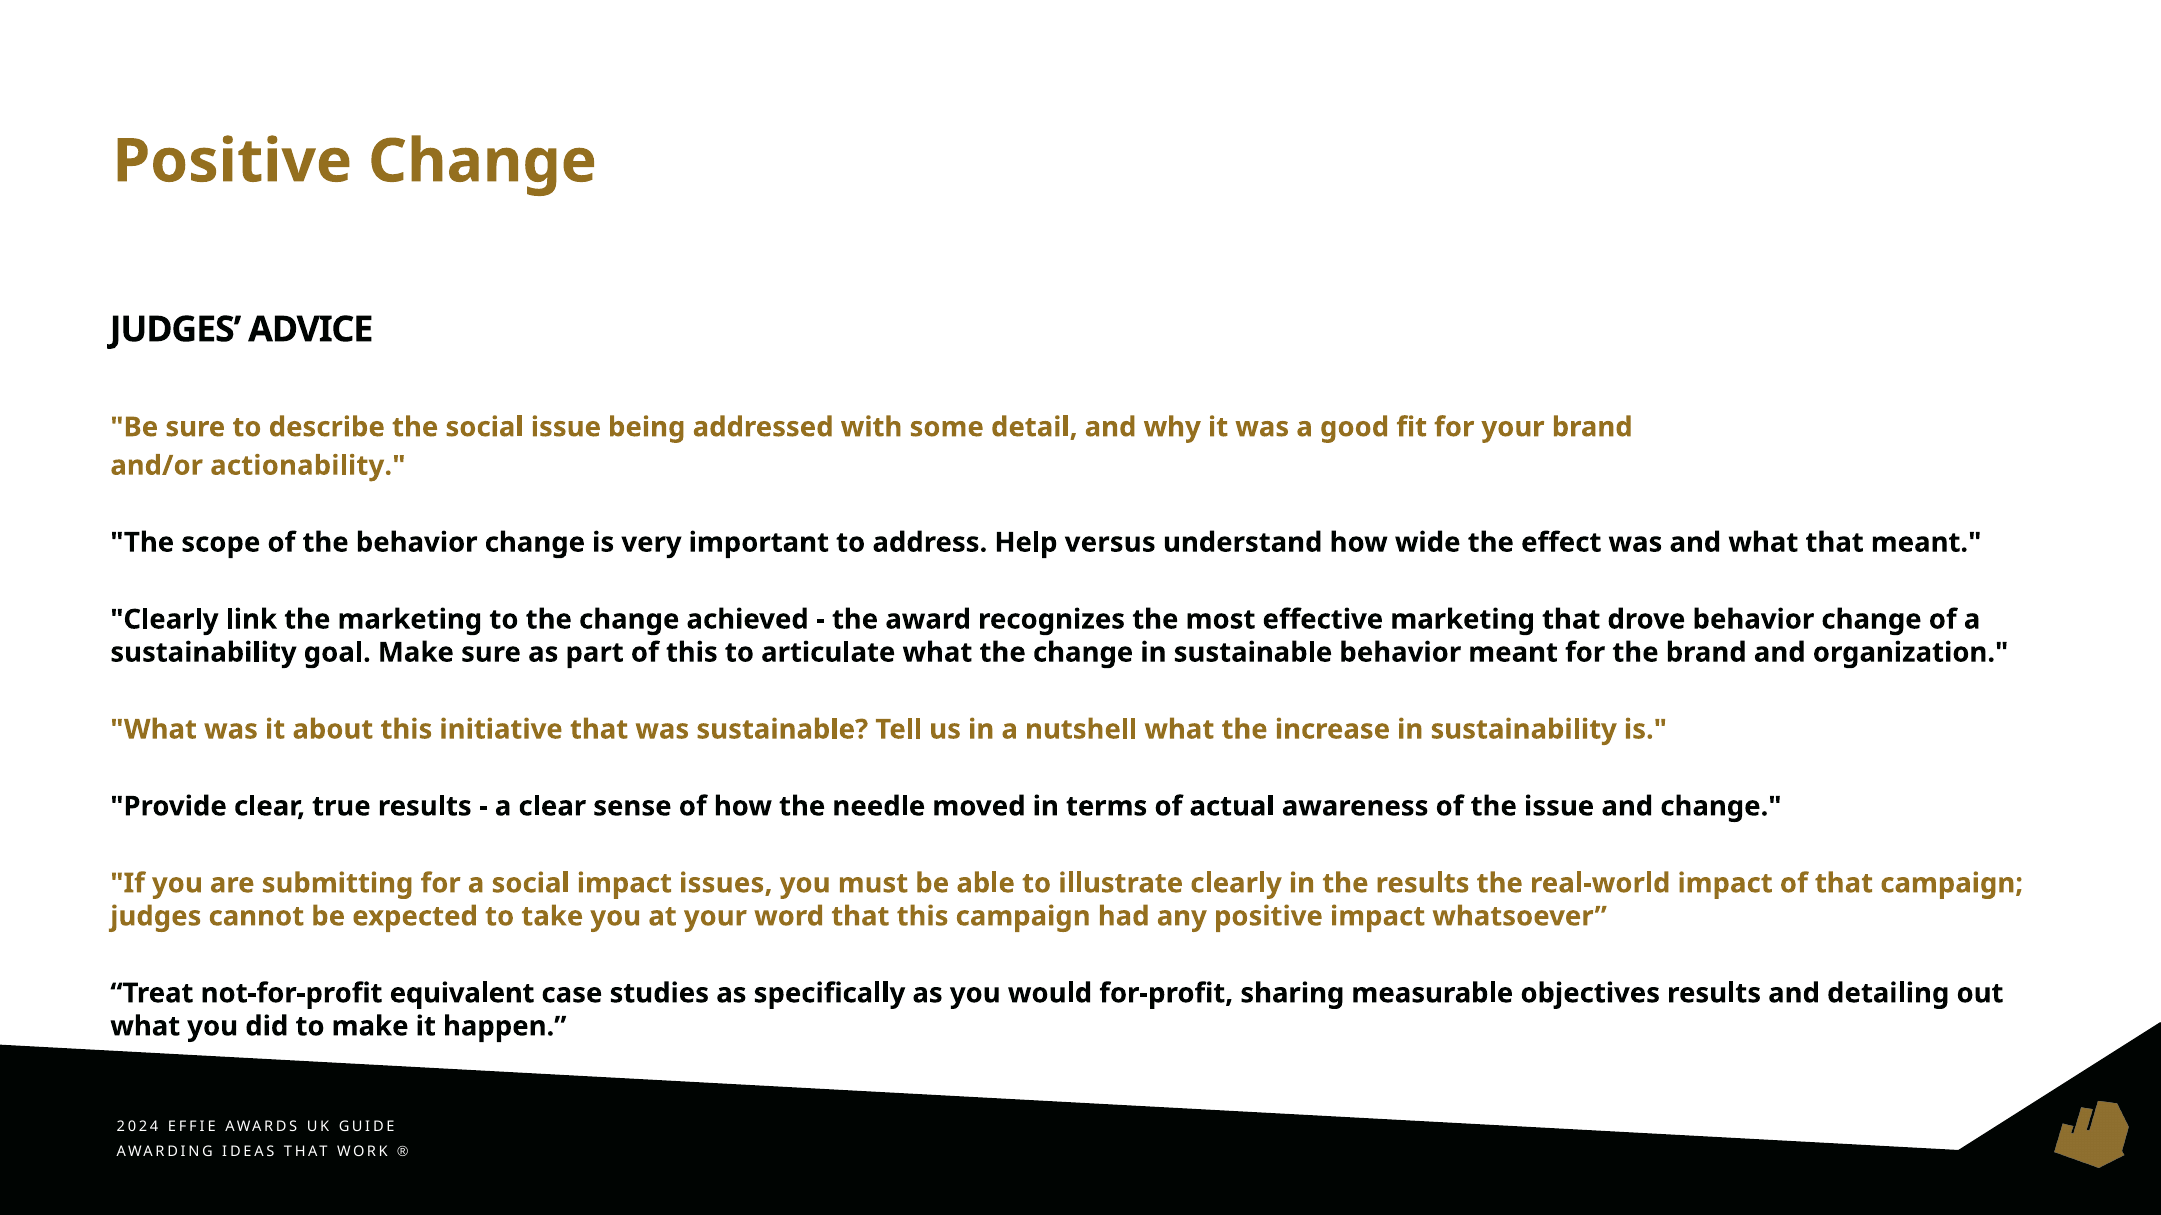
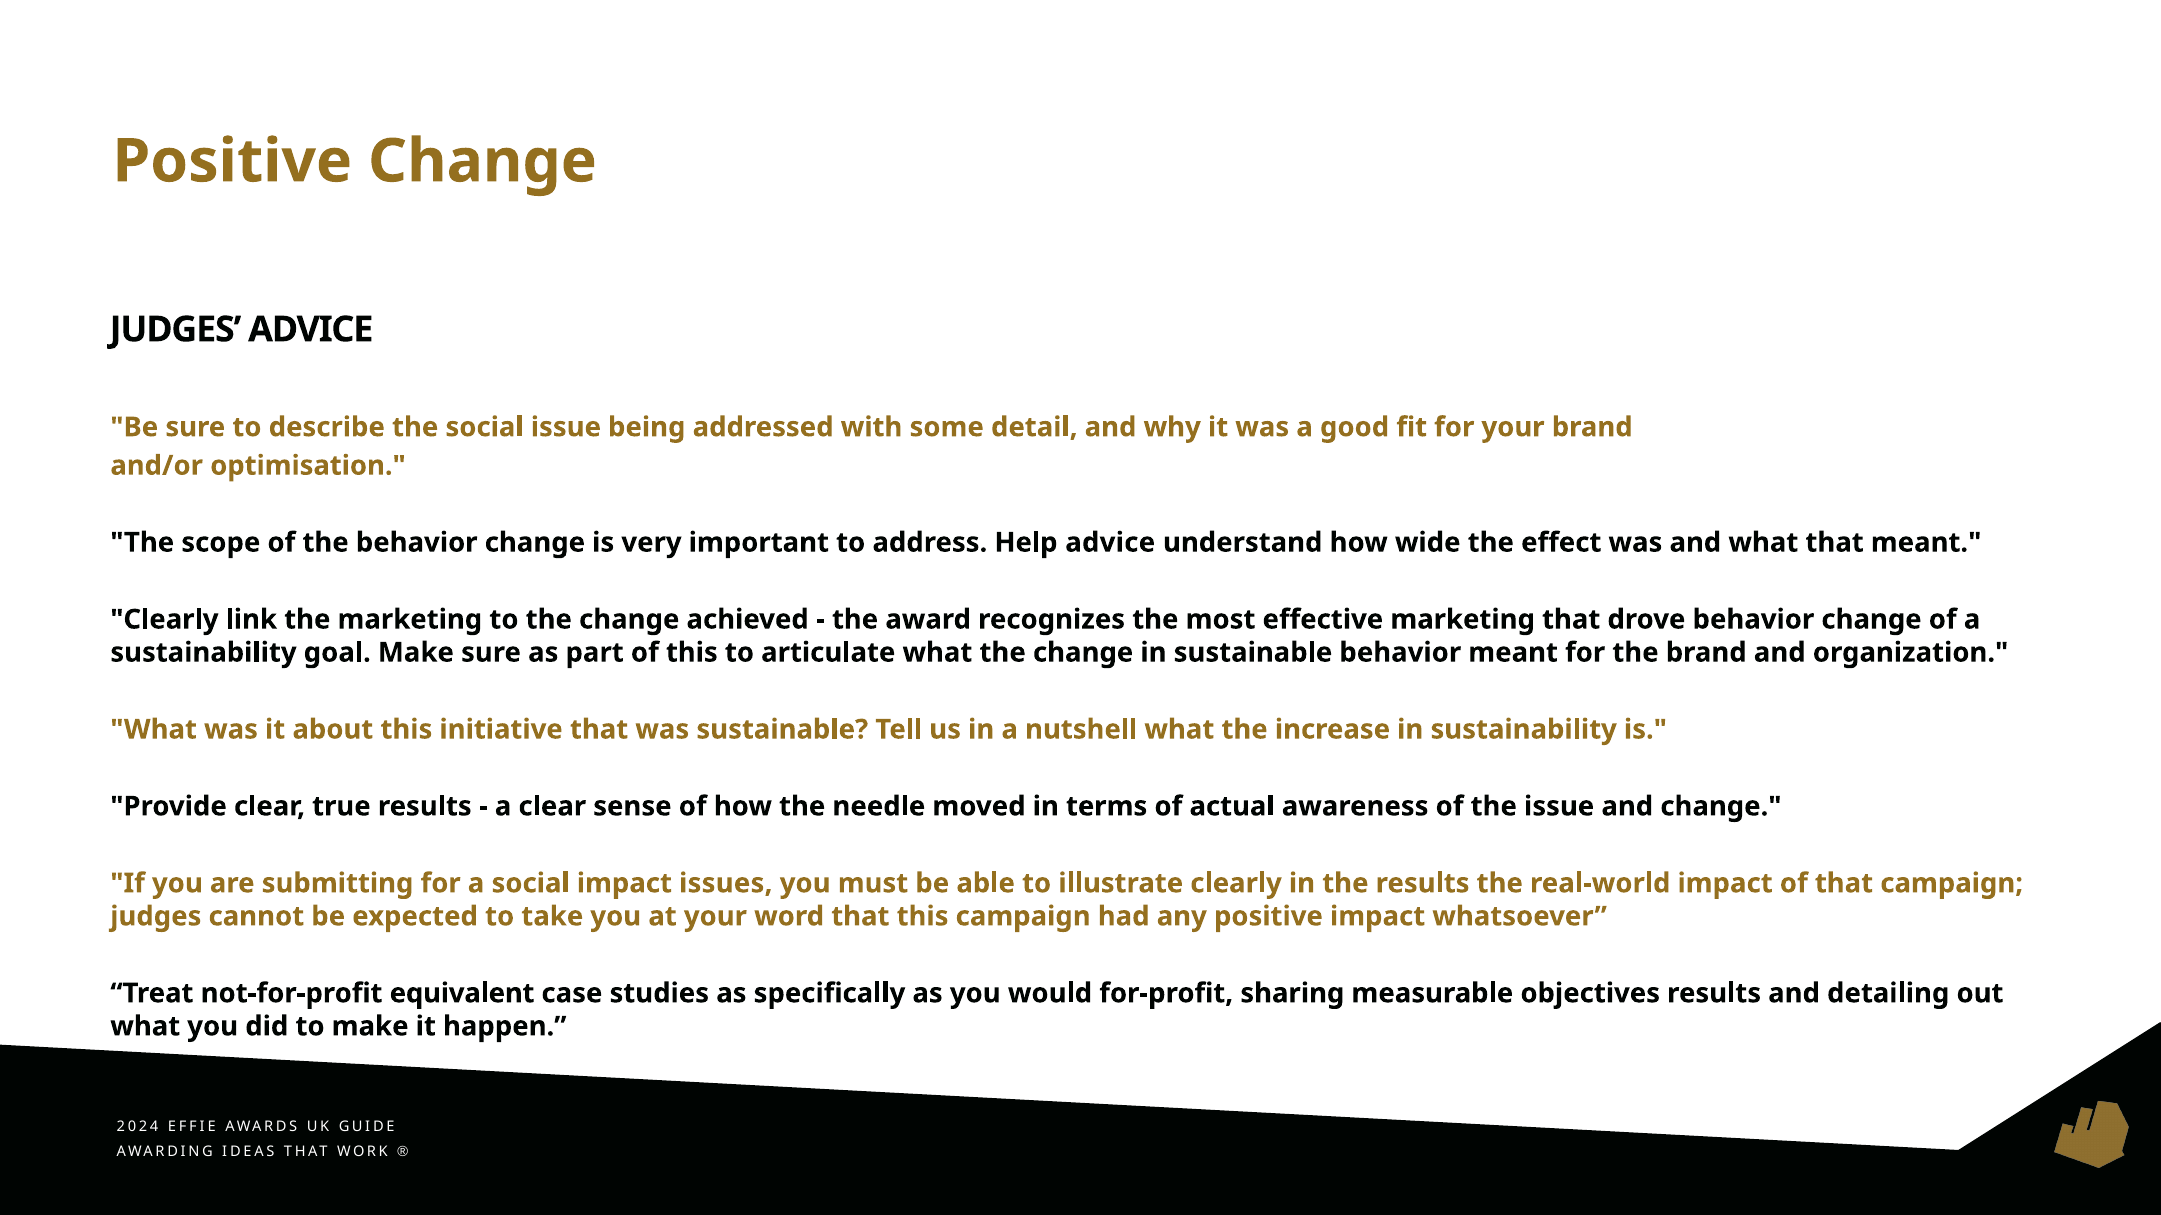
actionability: actionability -> optimisation (308, 466)
Help versus: versus -> advice (1110, 543)
